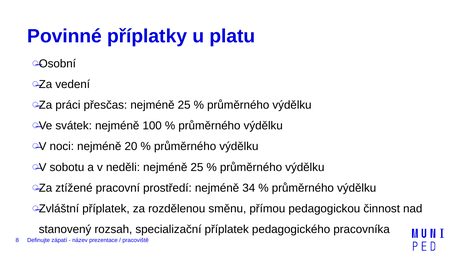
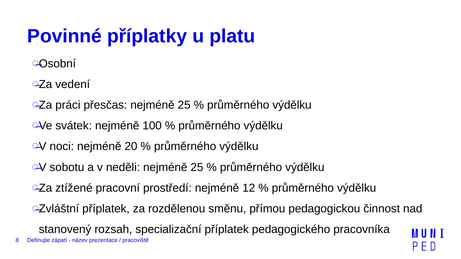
34: 34 -> 12 (249, 188)
